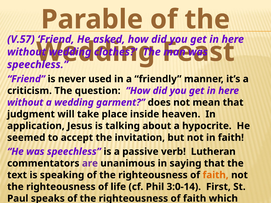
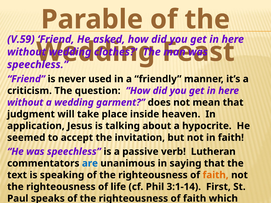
V.57: V.57 -> V.59 (21, 39)
are colour: purple -> blue (90, 164)
3:0-14: 3:0-14 -> 3:1-14 (184, 187)
